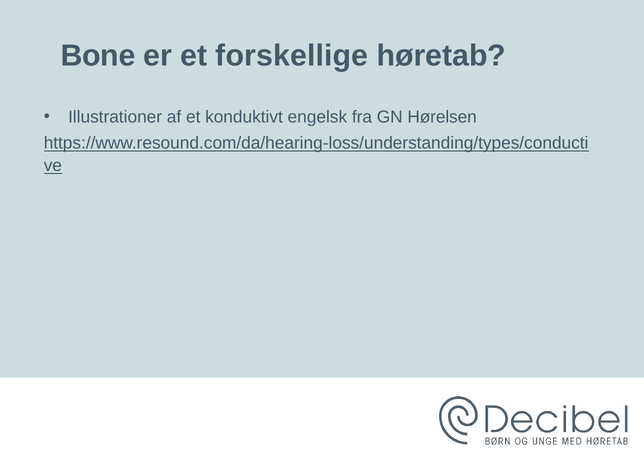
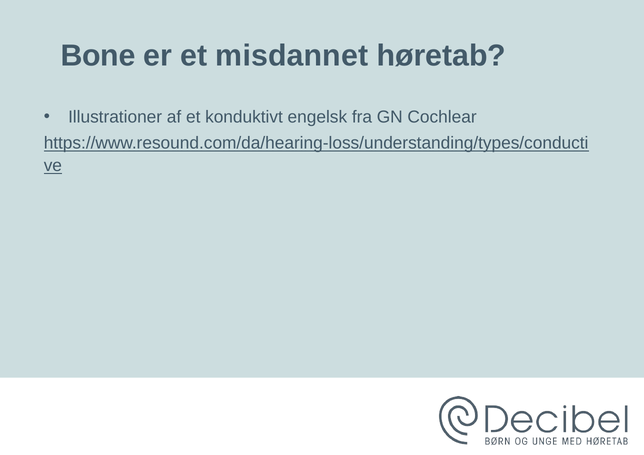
forskellige: forskellige -> misdannet (292, 56)
Hørelsen: Hørelsen -> Cochlear (442, 117)
